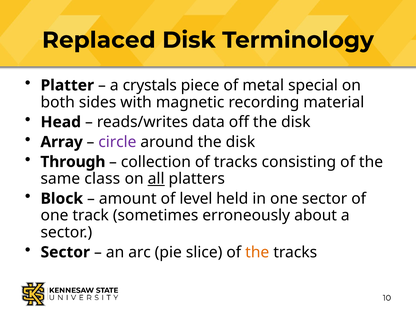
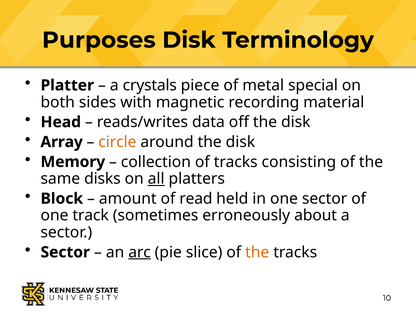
Replaced: Replaced -> Purposes (99, 40)
circle colour: purple -> orange (117, 142)
Through: Through -> Memory (73, 162)
class: class -> disks (102, 179)
level: level -> read (196, 199)
arc underline: none -> present (140, 252)
